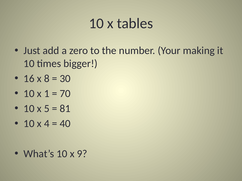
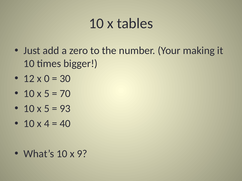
16: 16 -> 12 (29, 79)
8: 8 -> 0 (47, 79)
1: 1 -> 5 (47, 94)
81: 81 -> 93 (65, 109)
